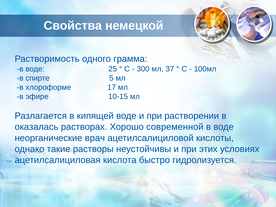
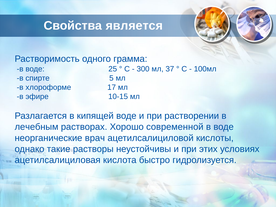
немецкой: немецкой -> является (134, 26)
оказалась: оказалась -> лечебным (37, 127)
